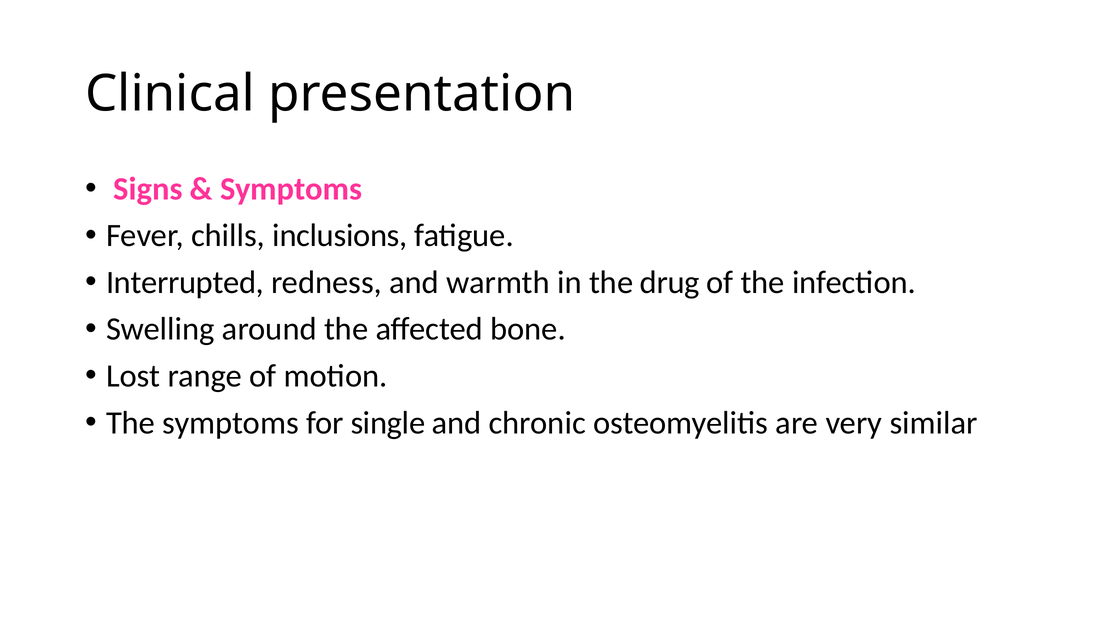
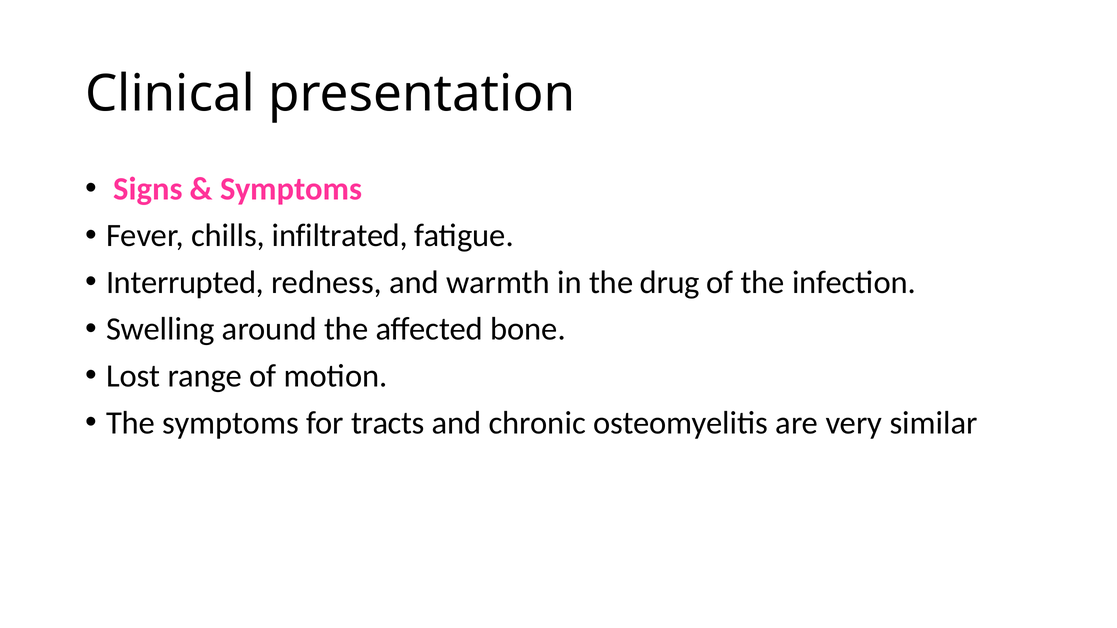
inclusions: inclusions -> infiltrated (340, 236)
single: single -> tracts (388, 423)
